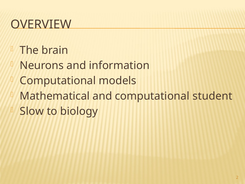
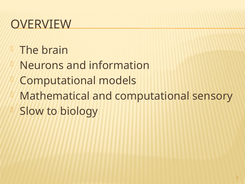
student: student -> sensory (213, 96)
